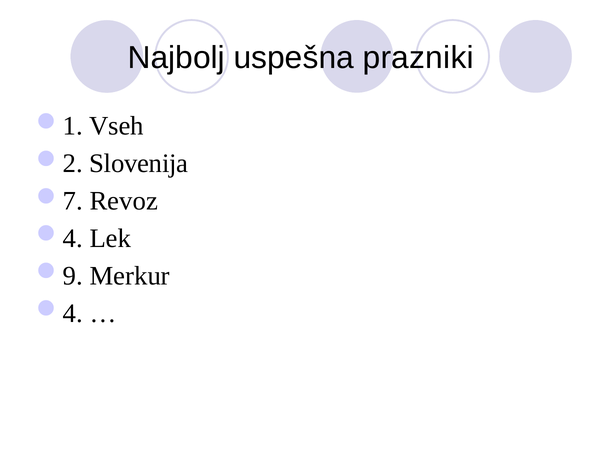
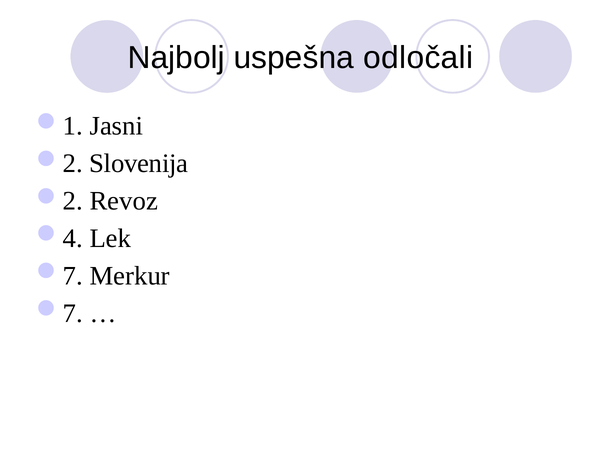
prazniki: prazniki -> odločali (418, 58)
Vseh: Vseh -> Jasni (116, 126)
7: 7 -> 2 (73, 201)
9: 9 -> 7 (73, 276)
4: 4 -> 7 (73, 314)
